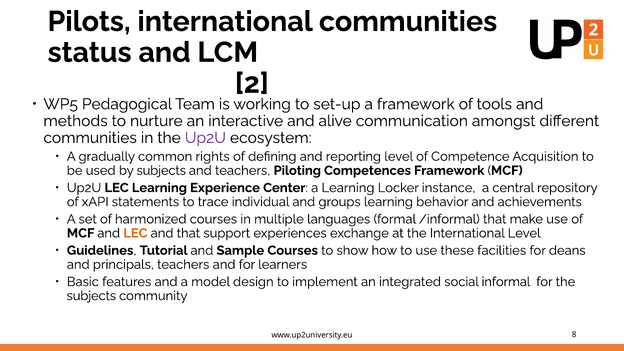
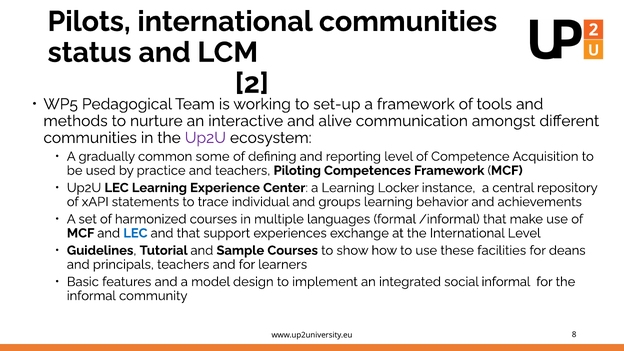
rights: rights -> some (213, 156)
by subjects: subjects -> practice (161, 171)
LEC colour: orange -> blue (135, 233)
subjects: subjects -> informal (91, 296)
